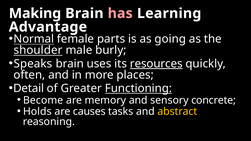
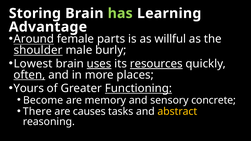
Making: Making -> Storing (35, 13)
has colour: pink -> light green (120, 13)
Normal: Normal -> Around (34, 39)
going: going -> willful (170, 39)
Speaks: Speaks -> Lowest (33, 64)
uses underline: none -> present (99, 64)
often underline: none -> present (29, 75)
Detail: Detail -> Yours (29, 88)
Holds: Holds -> There (37, 112)
